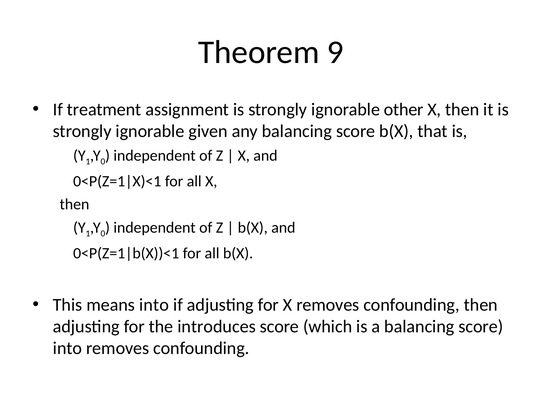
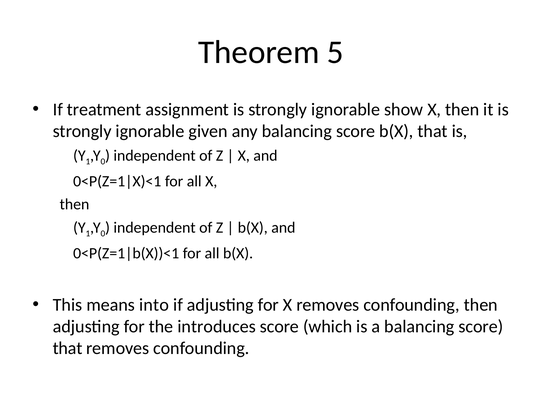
9: 9 -> 5 (335, 52)
other: other -> show (404, 110)
into: into -> that (68, 349)
